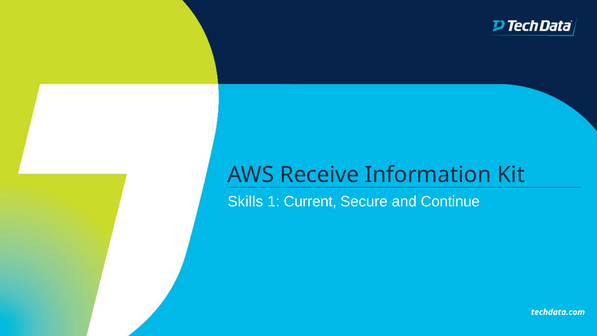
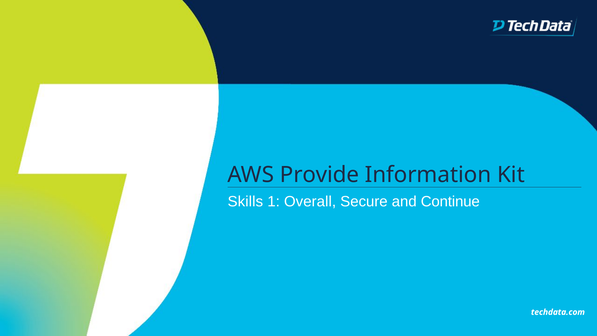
Receive: Receive -> Provide (320, 175)
Current: Current -> Overall (310, 201)
